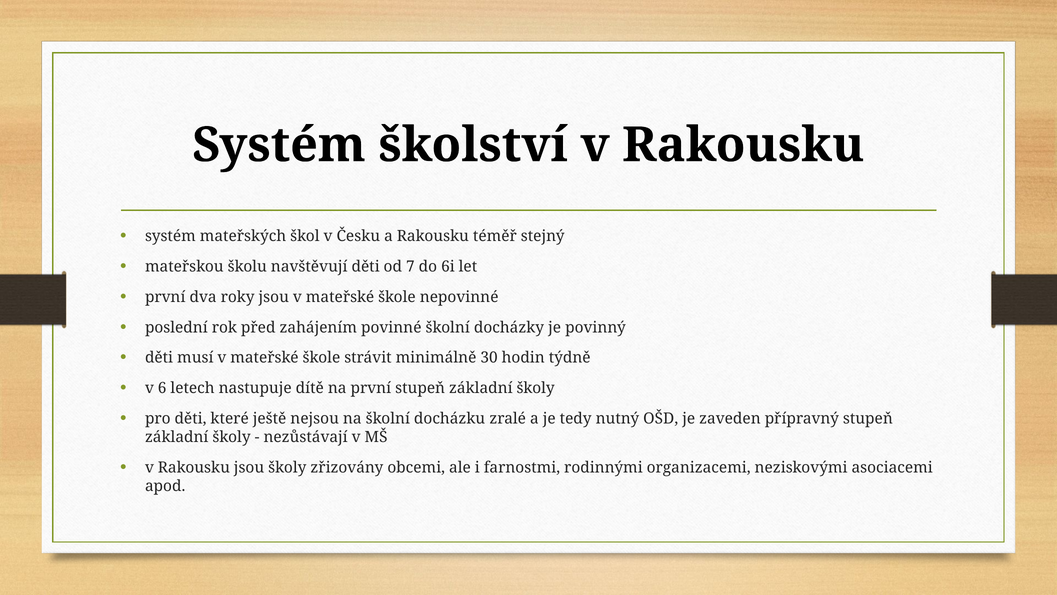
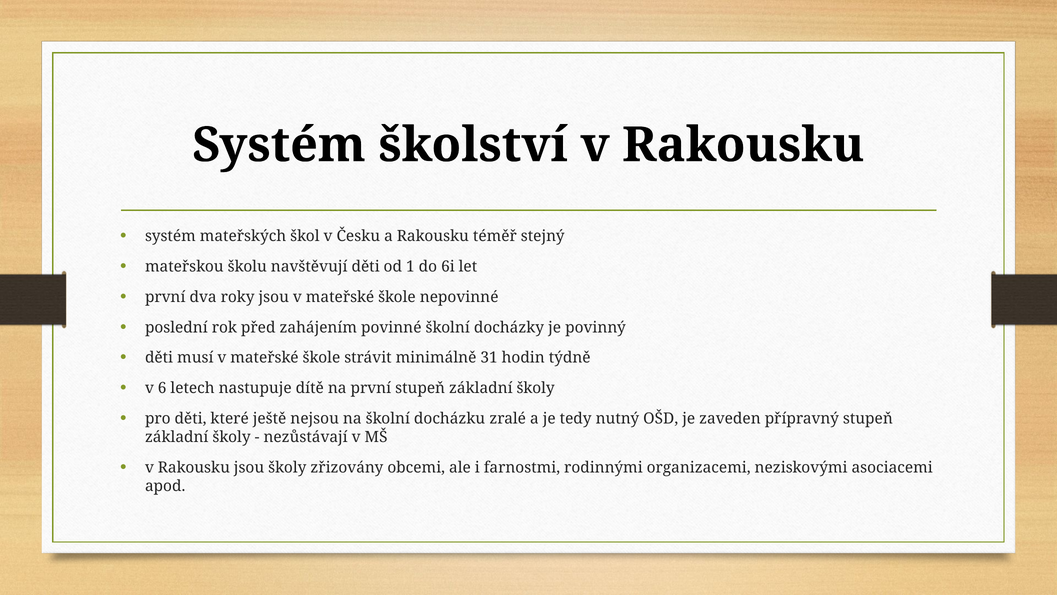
7: 7 -> 1 (410, 266)
30: 30 -> 31 (489, 358)
